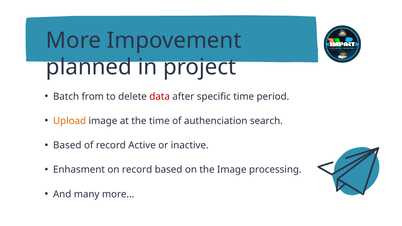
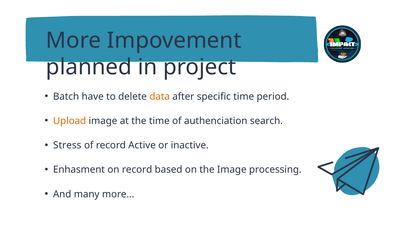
from: from -> have (93, 97)
data colour: red -> orange (160, 97)
Based: Based -> Stress (67, 145)
